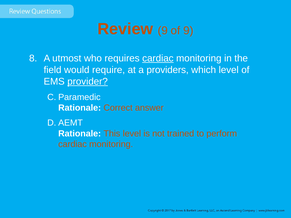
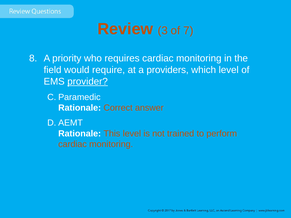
Review 9: 9 -> 3 (163, 31)
of 9: 9 -> 7 (188, 31)
utmost: utmost -> priority (67, 58)
cardiac underline: present -> none (158, 58)
